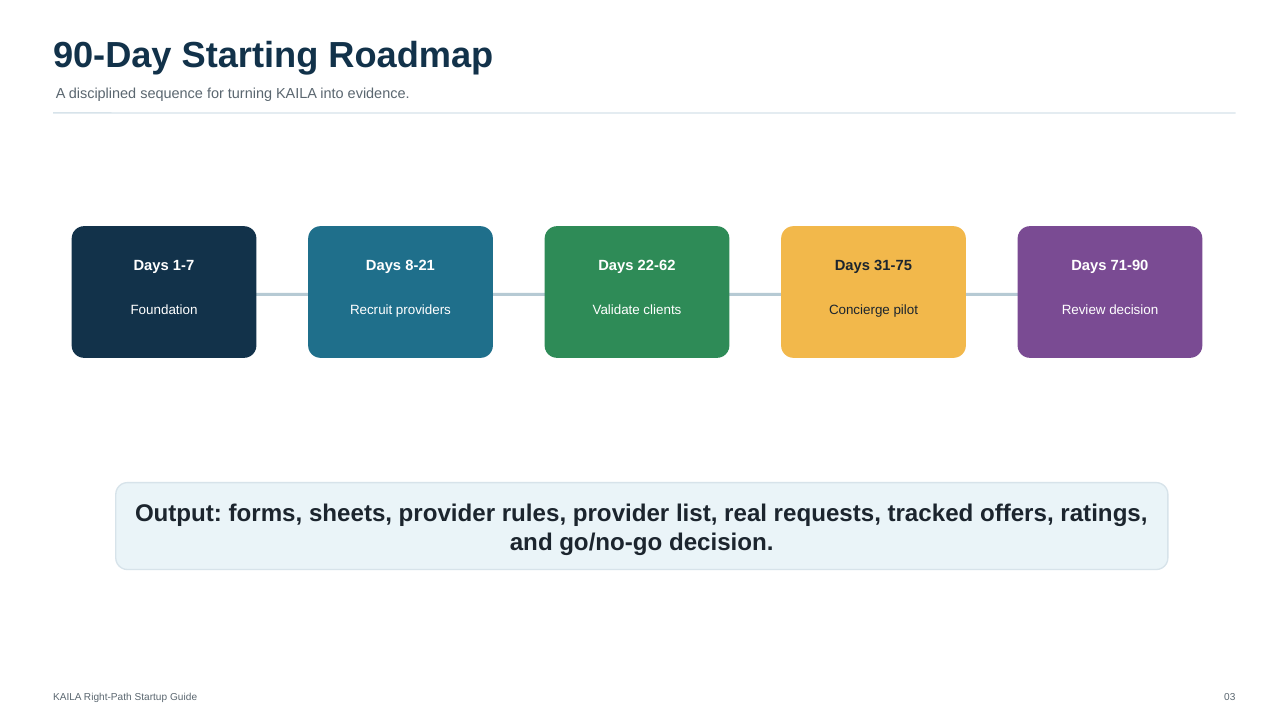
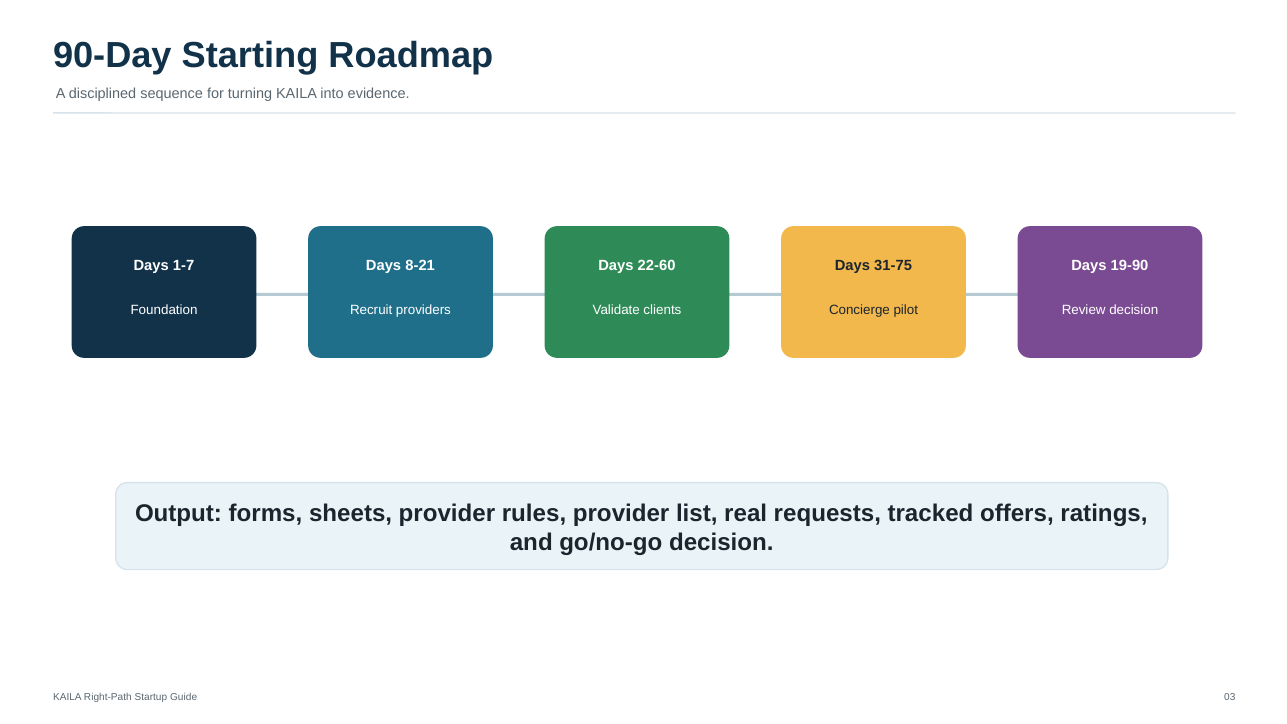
22-62: 22-62 -> 22-60 (657, 266)
71-90: 71-90 -> 19-90 (1130, 266)
